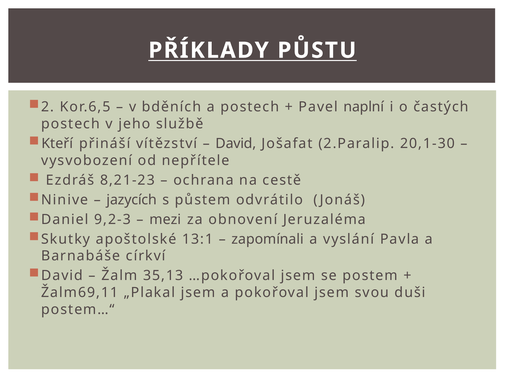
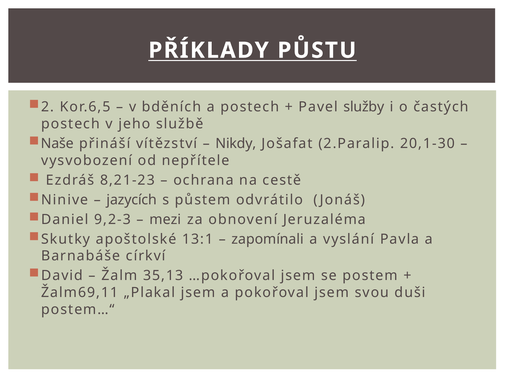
naplní: naplní -> služby (364, 107)
Kteří: Kteří -> Naše (57, 143)
David: David -> Nikdy (236, 143)
